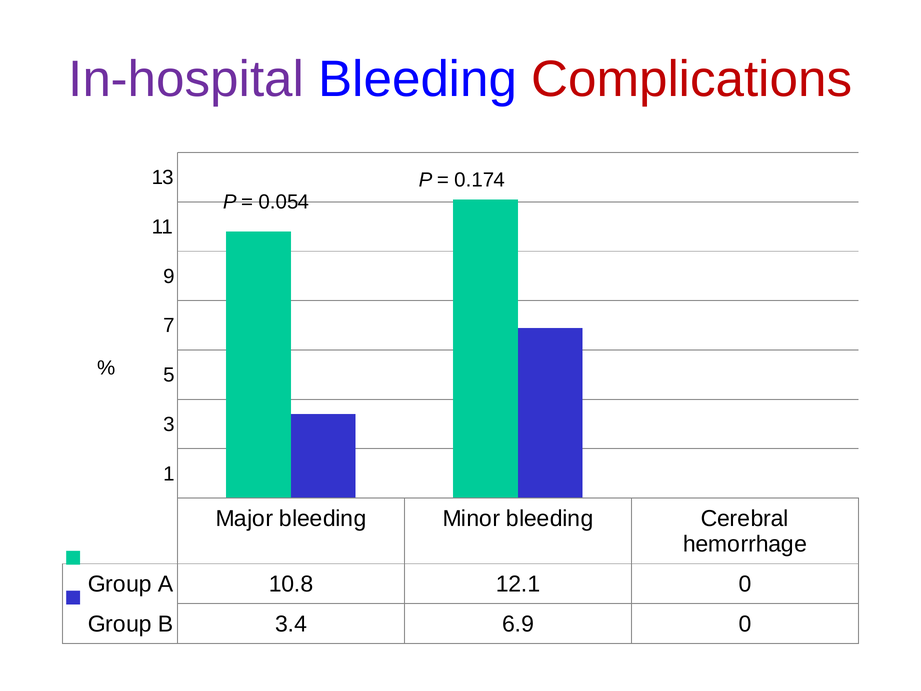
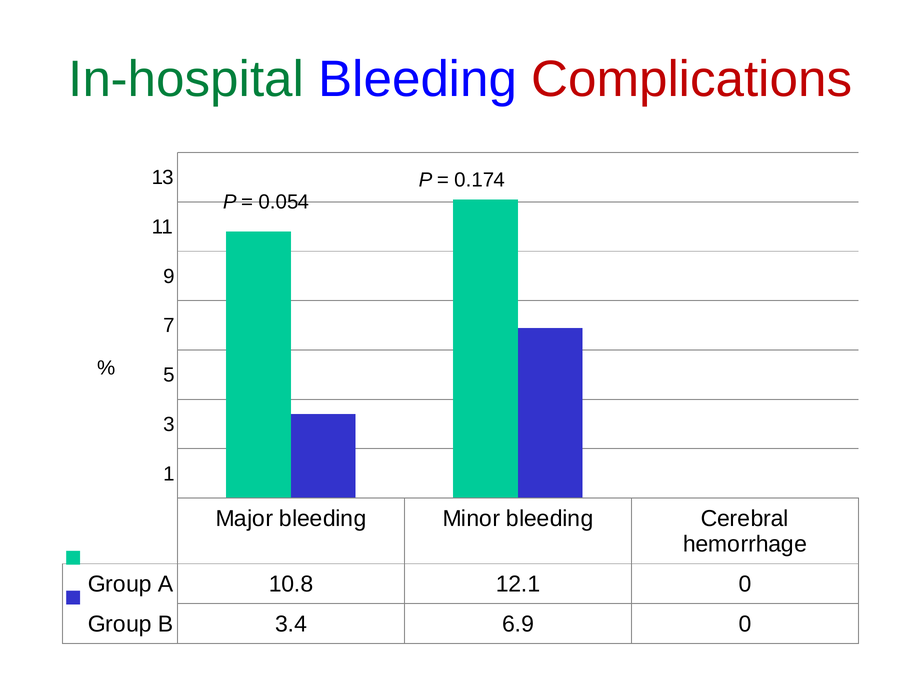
In-hospital colour: purple -> green (186, 80)
